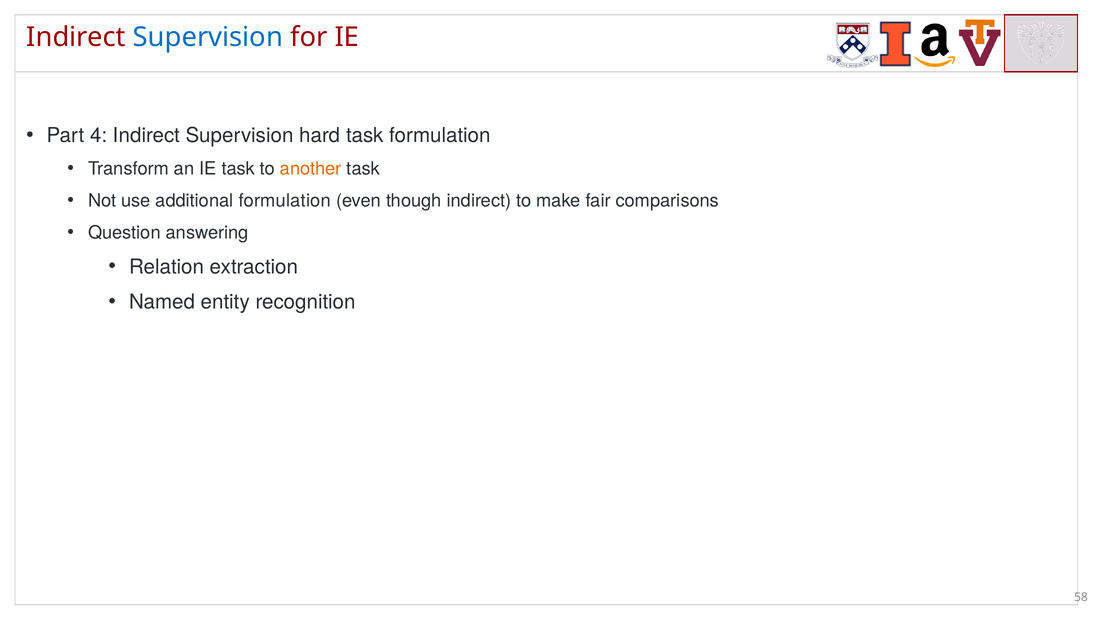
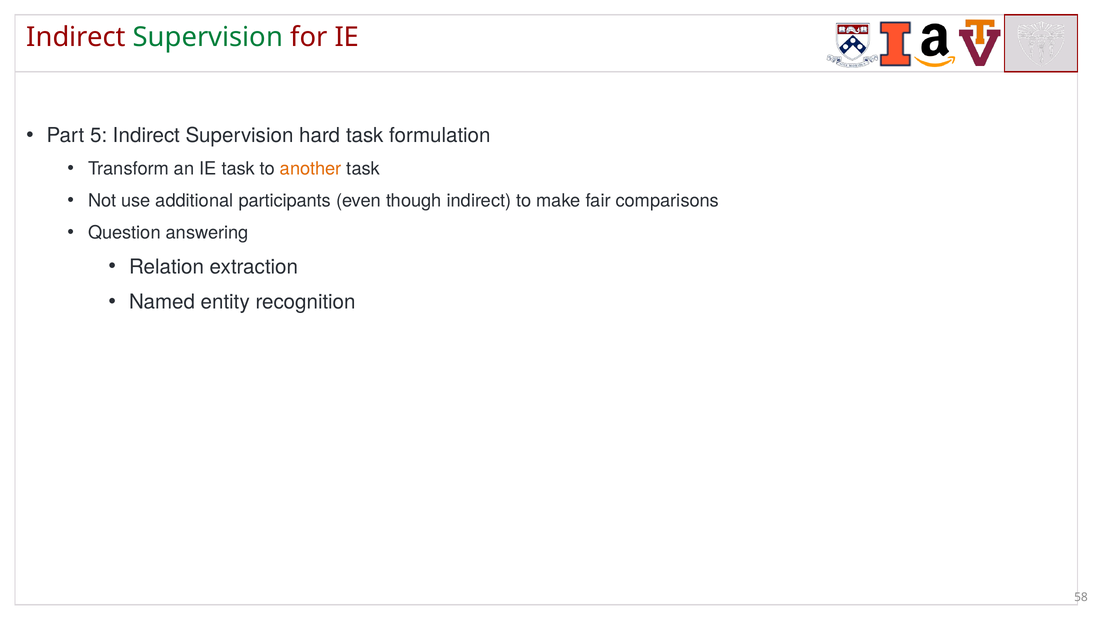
Supervision colour: blue -> green (208, 37)
4: 4 -> 5 (99, 135)
additional formulation: formulation -> participants (285, 201)
